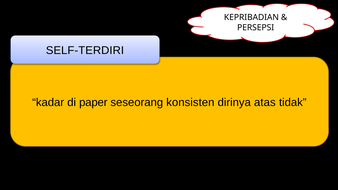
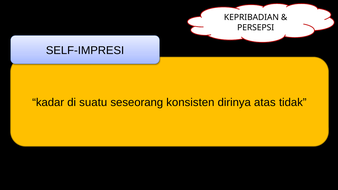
SELF-TERDIRI: SELF-TERDIRI -> SELF-IMPRESI (85, 50)
paper: paper -> suatu (93, 103)
